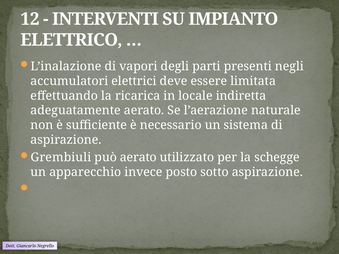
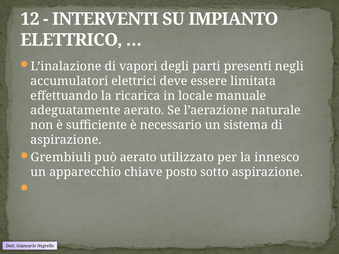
indiretta: indiretta -> manuale (241, 96)
schegge: schegge -> innesco (277, 158)
invece: invece -> chiave (144, 172)
